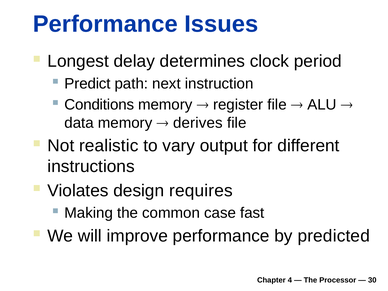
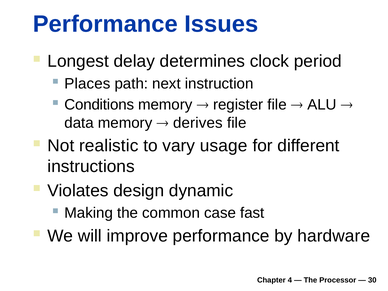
Predict: Predict -> Places (87, 84)
output: output -> usage (224, 146)
requires: requires -> dynamic (201, 191)
predicted: predicted -> hardware (334, 236)
